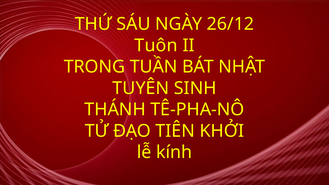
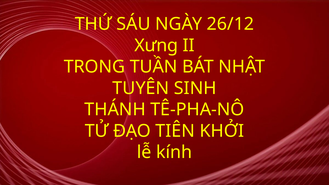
Tuôn: Tuôn -> Xưng (156, 45)
